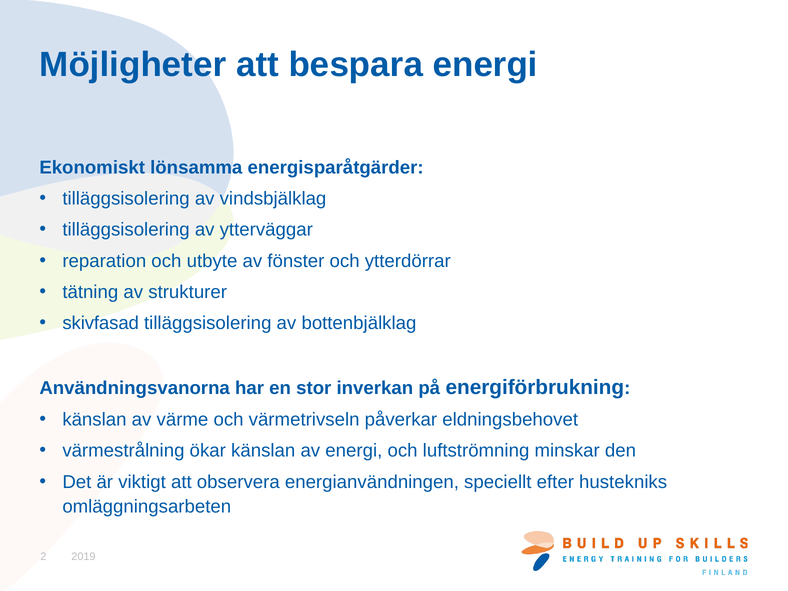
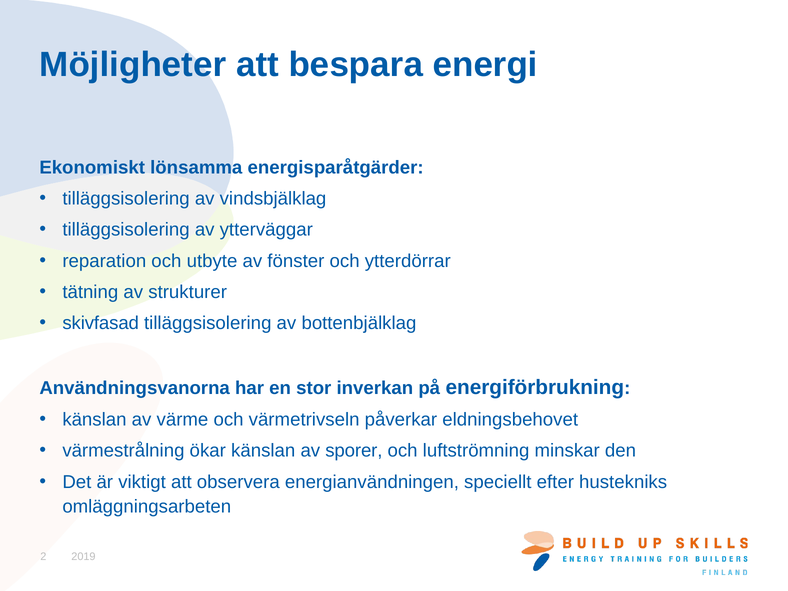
av energi: energi -> sporer (354, 451)
